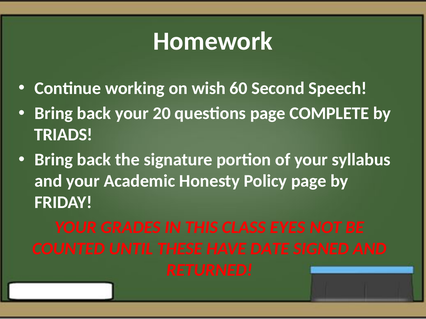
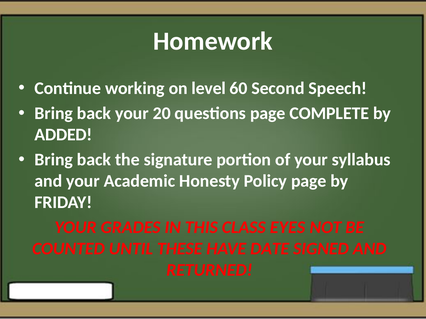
wish: wish -> level (209, 89)
TRIADS: TRIADS -> ADDED (63, 135)
